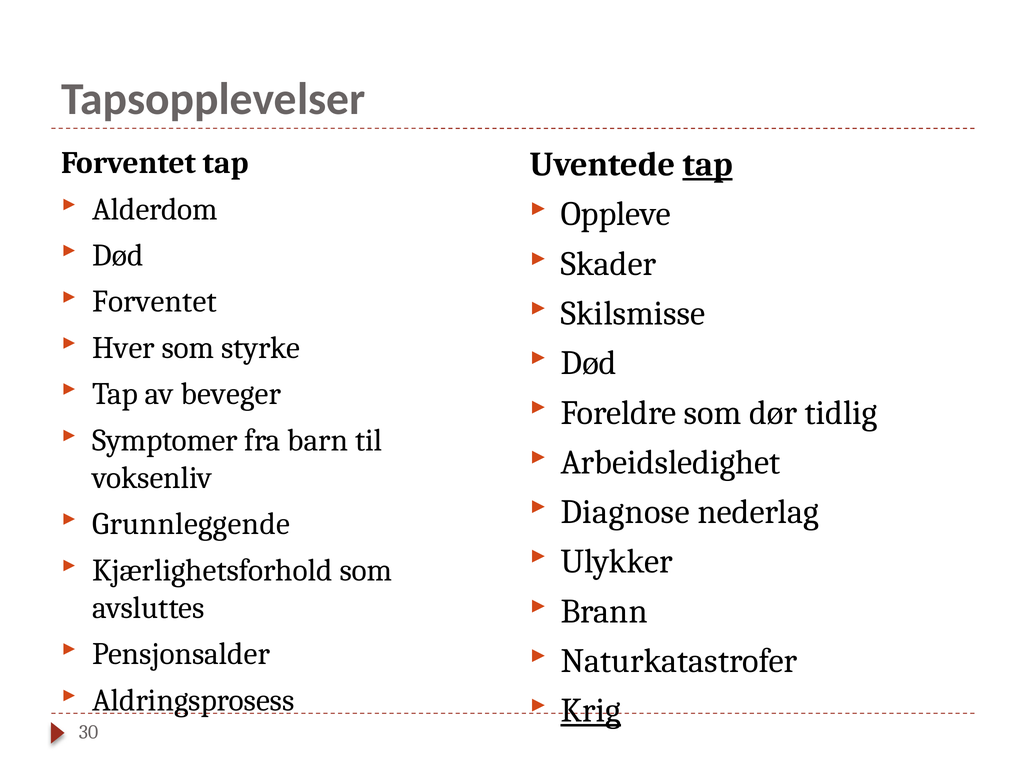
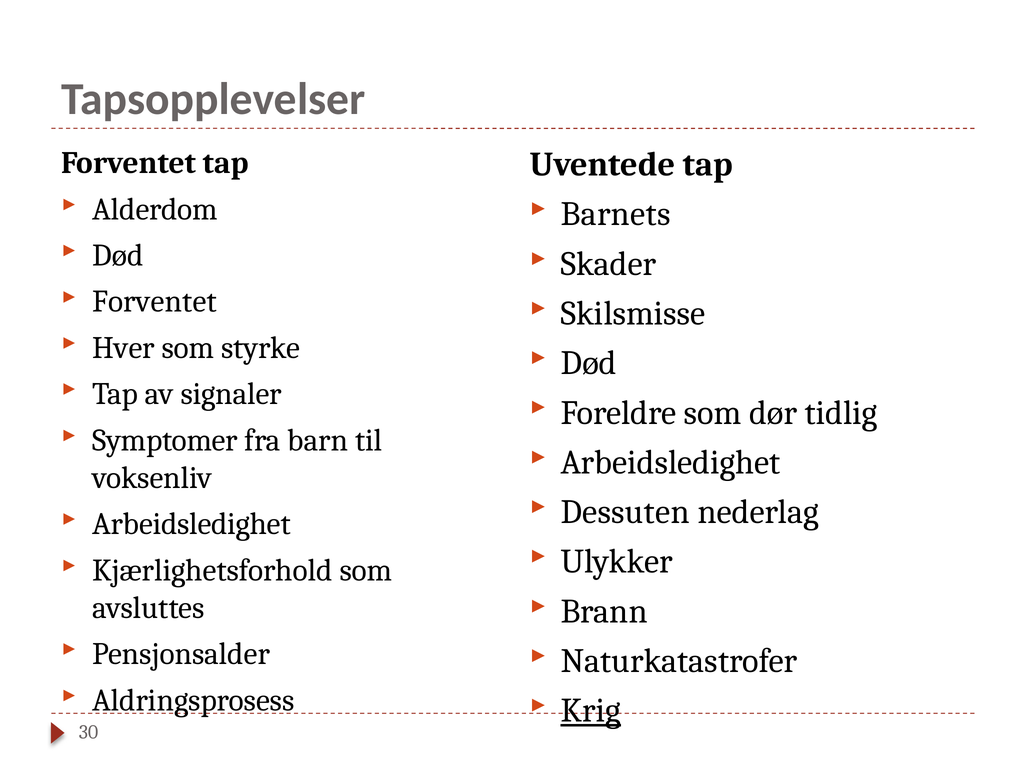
tap underline: present -> none (708, 164)
Oppleve: Oppleve -> Barnets (616, 214)
beveger: beveger -> signaler (231, 394)
Diagnose: Diagnose -> Dessuten (625, 512)
Grunnleggende: Grunnleggende -> Arbeidsledighet (191, 524)
